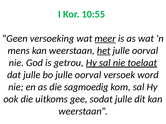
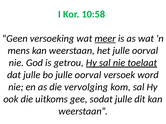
10:55: 10:55 -> 10:58 (93, 14)
het underline: present -> none (104, 51)
sagmoedig: sagmoedig -> vervolging (86, 87)
